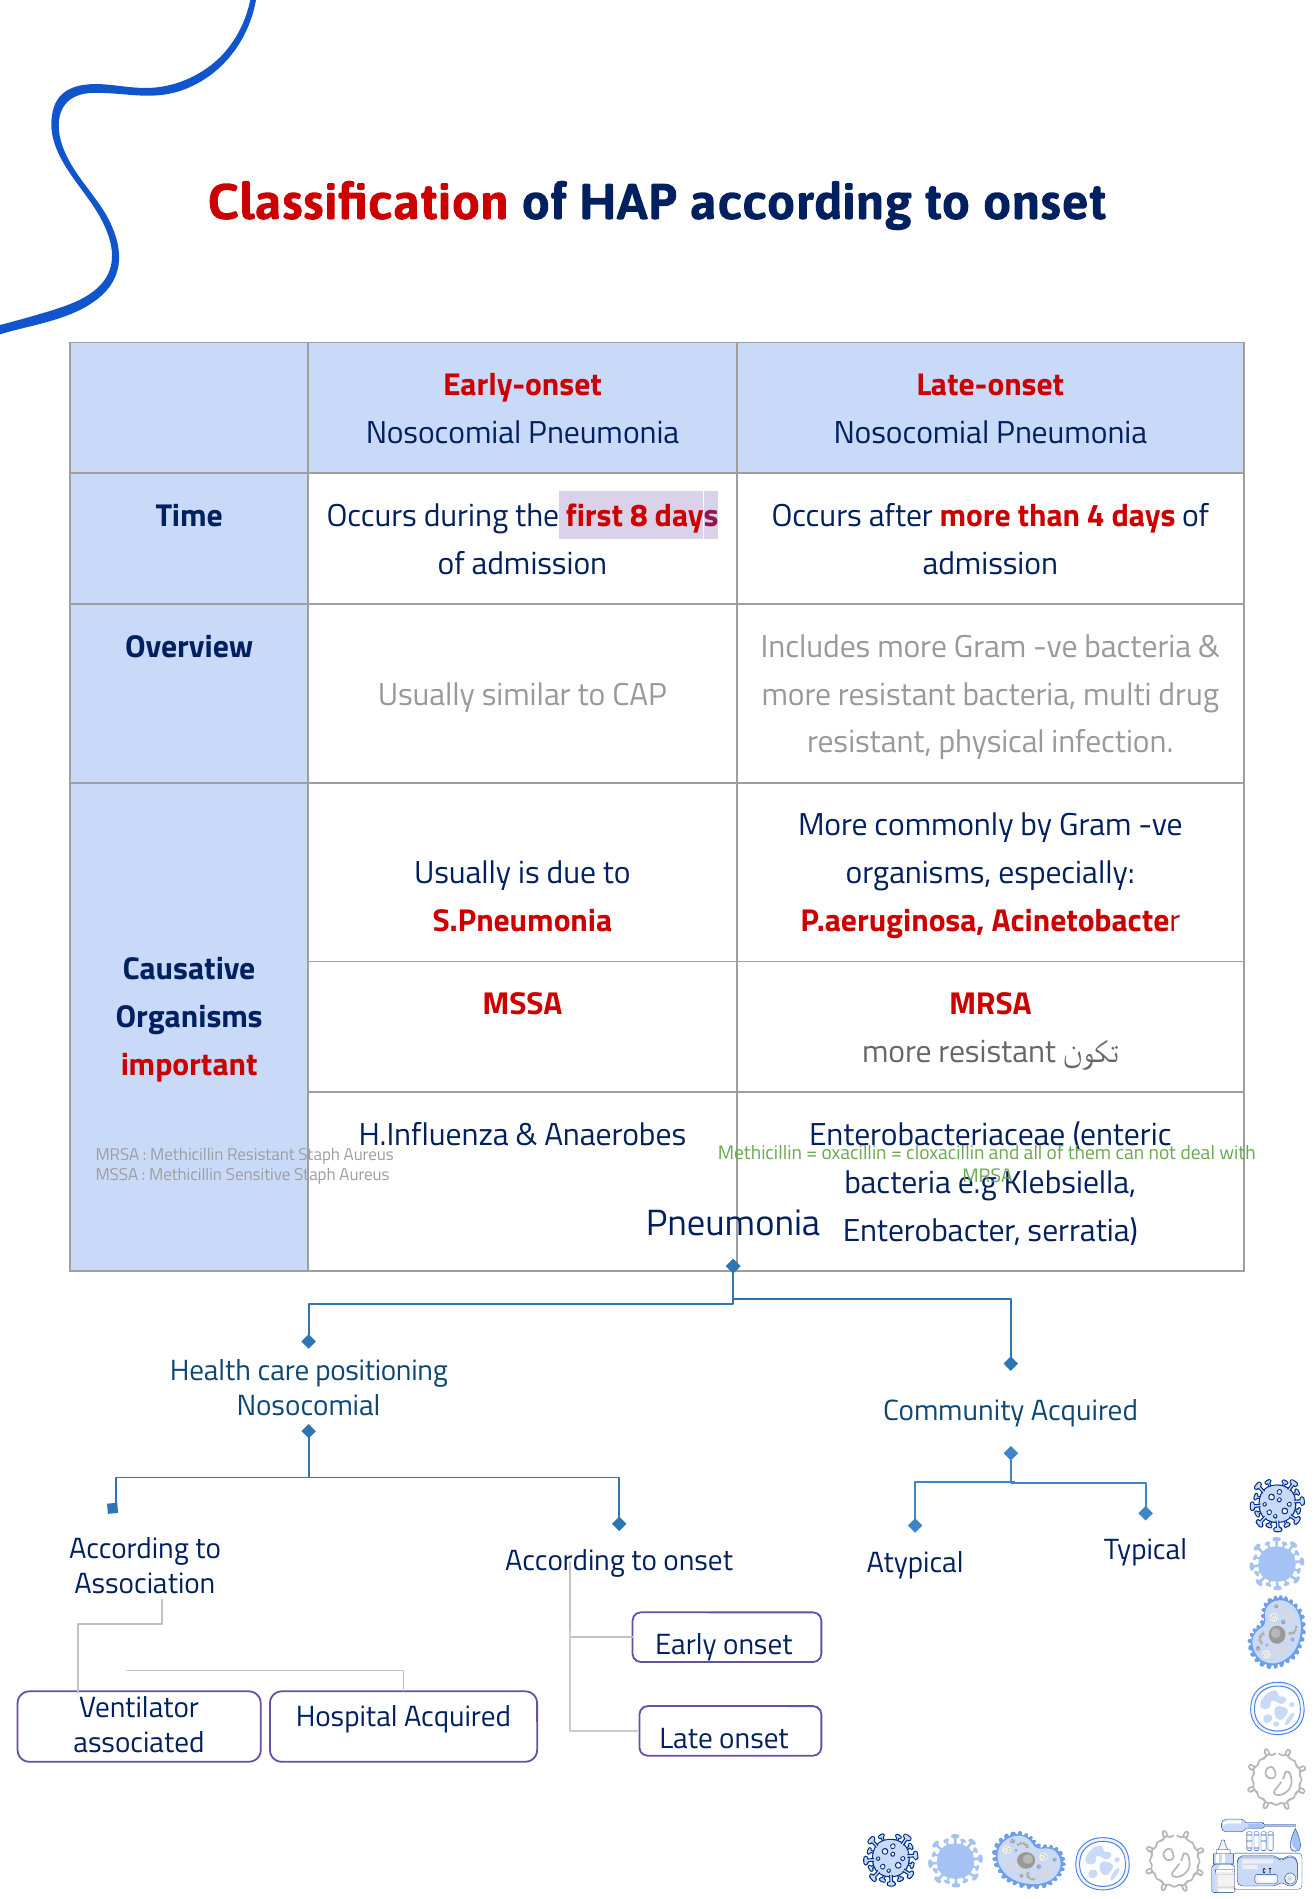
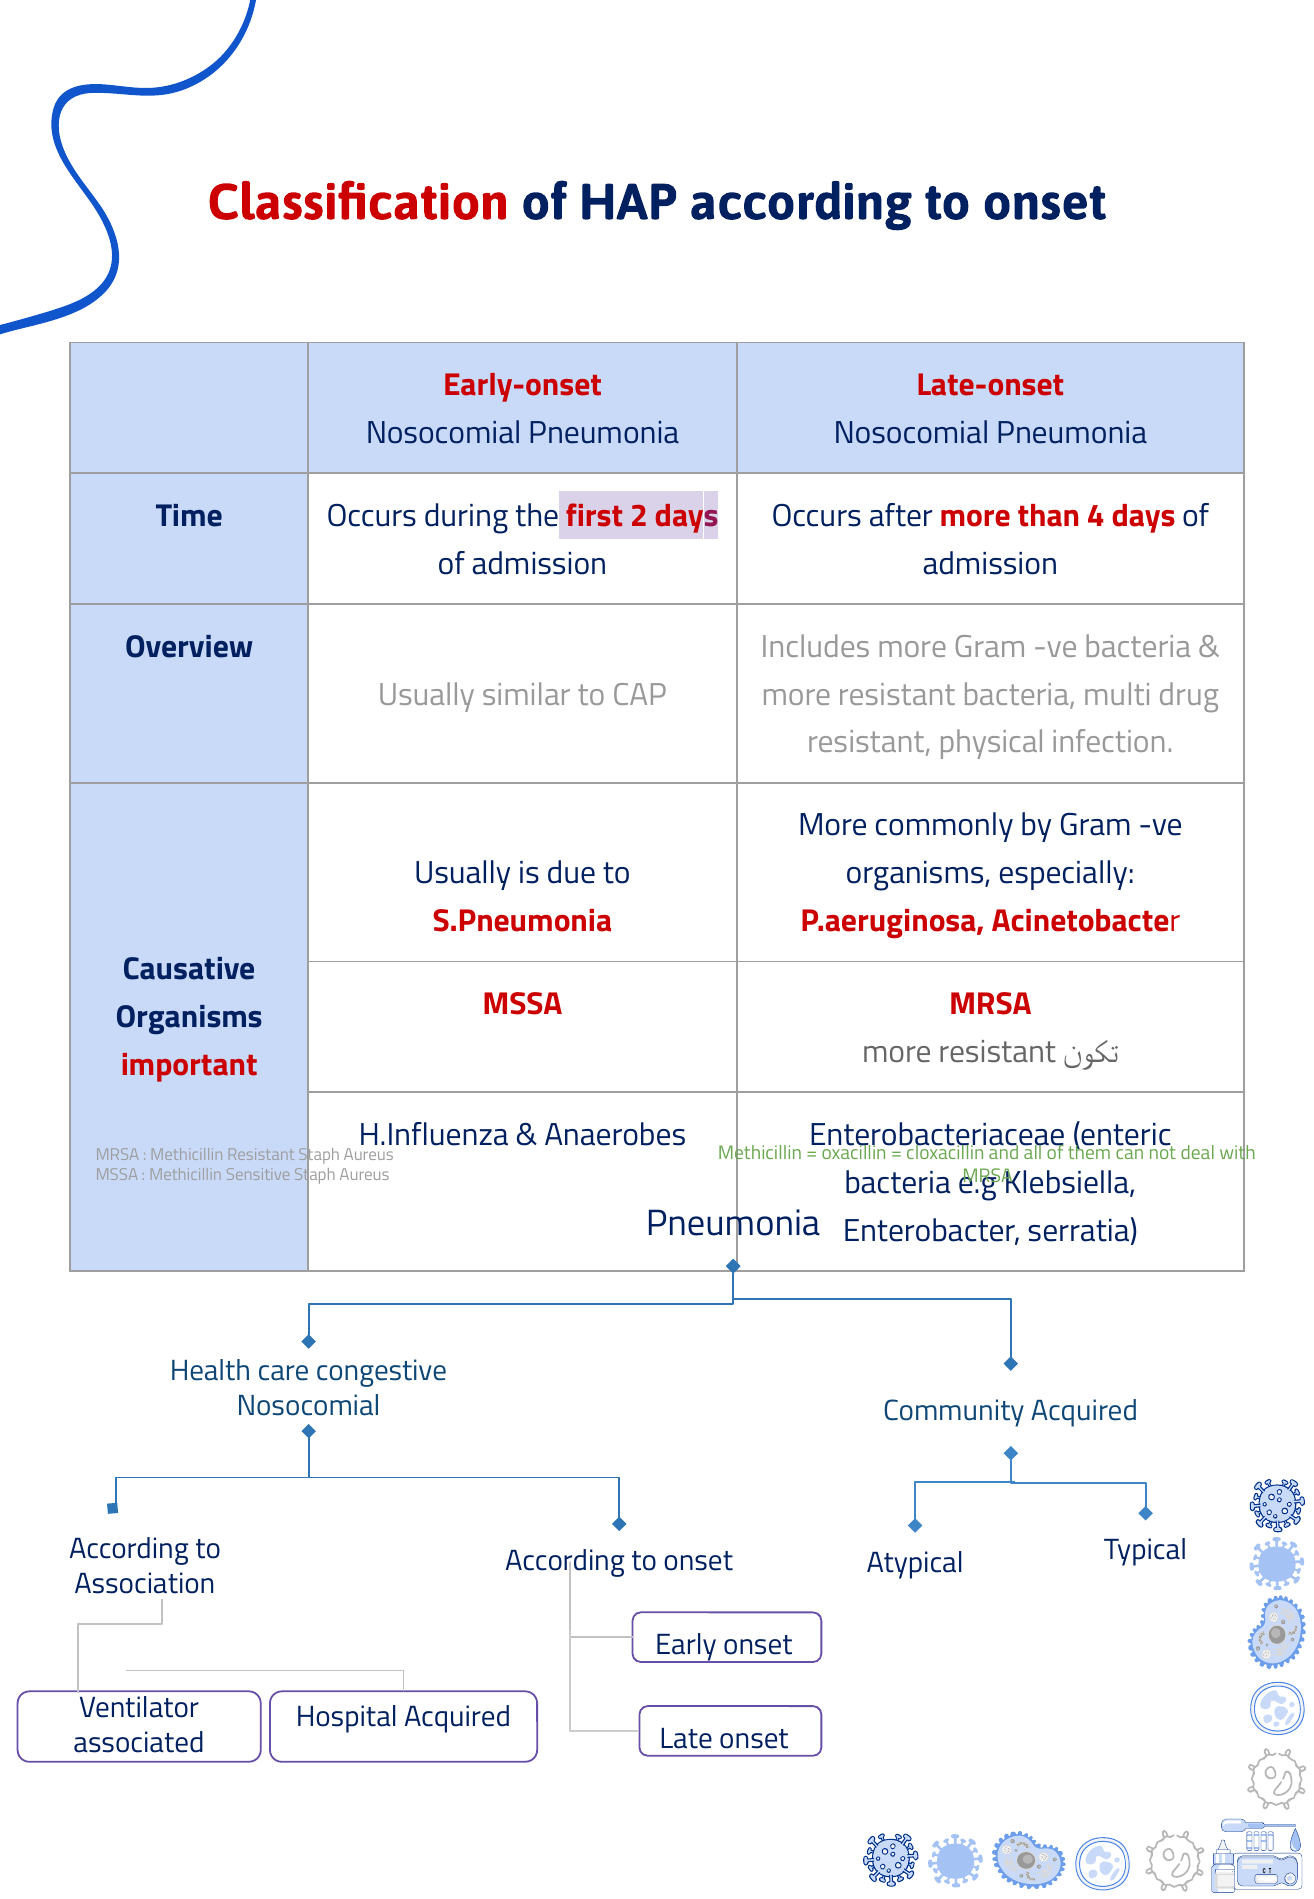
8: 8 -> 2 (639, 516)
positioning: positioning -> congestive (381, 1370)
